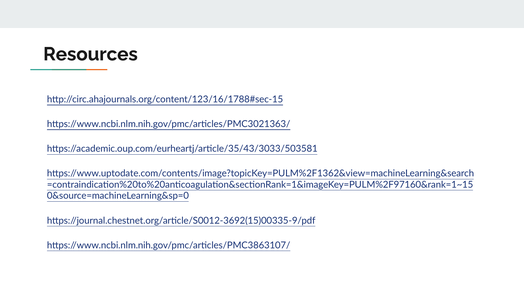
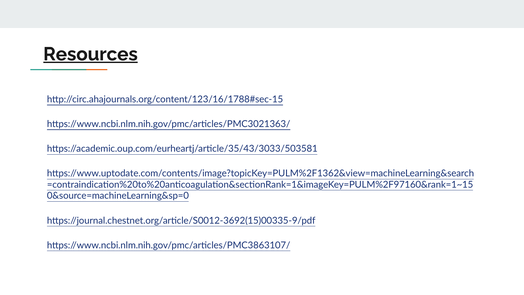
Resources underline: none -> present (90, 54)
